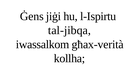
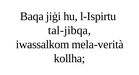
Ġens: Ġens -> Baqa (32, 16)
għax-verità: għax-verità -> mela-verità (98, 44)
